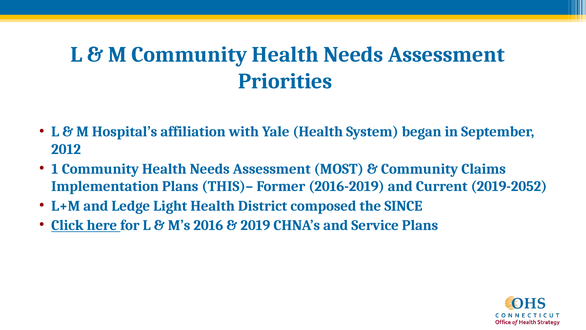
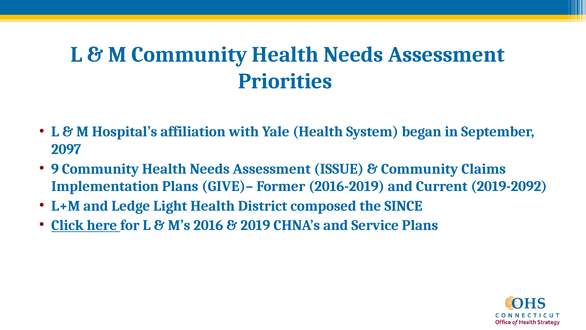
2012: 2012 -> 2097 (66, 149)
1: 1 -> 9 (55, 169)
MOST: MOST -> ISSUE (339, 169)
THIS)–: THIS)– -> GIVE)– (227, 186)
2019-2052: 2019-2052 -> 2019-2092 (509, 186)
